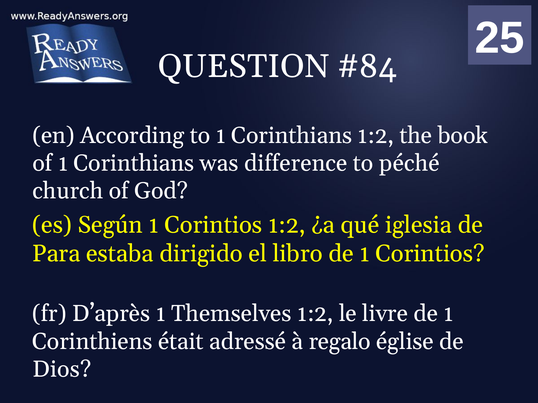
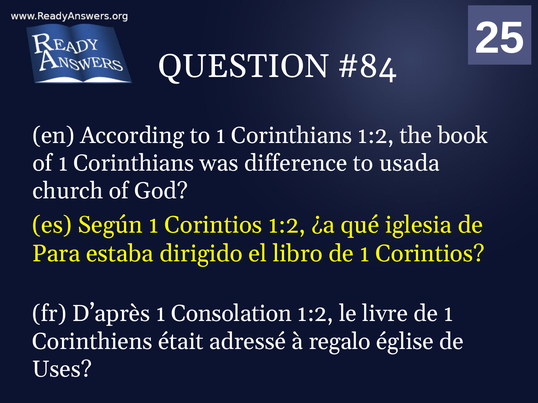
péché: péché -> usada (410, 163)
Themselves: Themselves -> Consolation (231, 314)
Dios: Dios -> Uses (62, 370)
